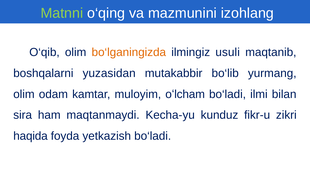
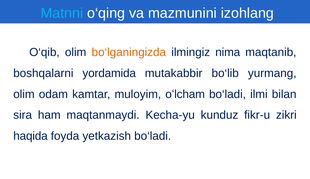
Matnni colour: light green -> light blue (62, 13)
usuli: usuli -> nima (228, 52)
yuzasidan: yuzasidan -> yordamida (109, 73)
